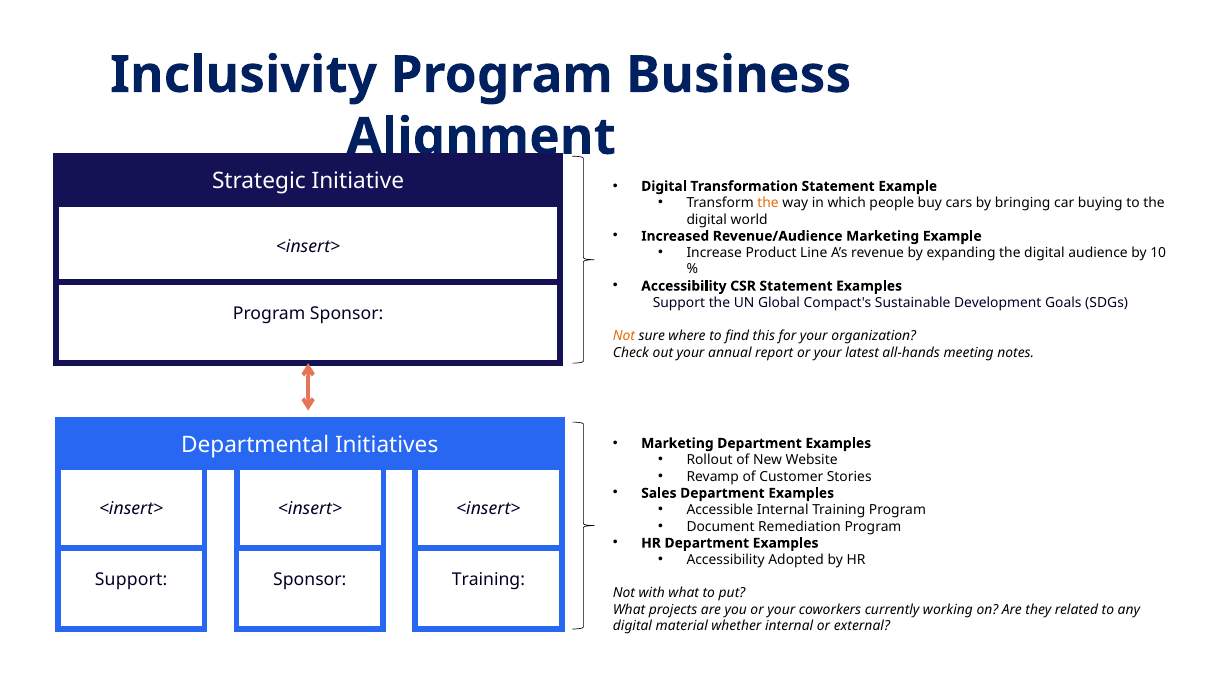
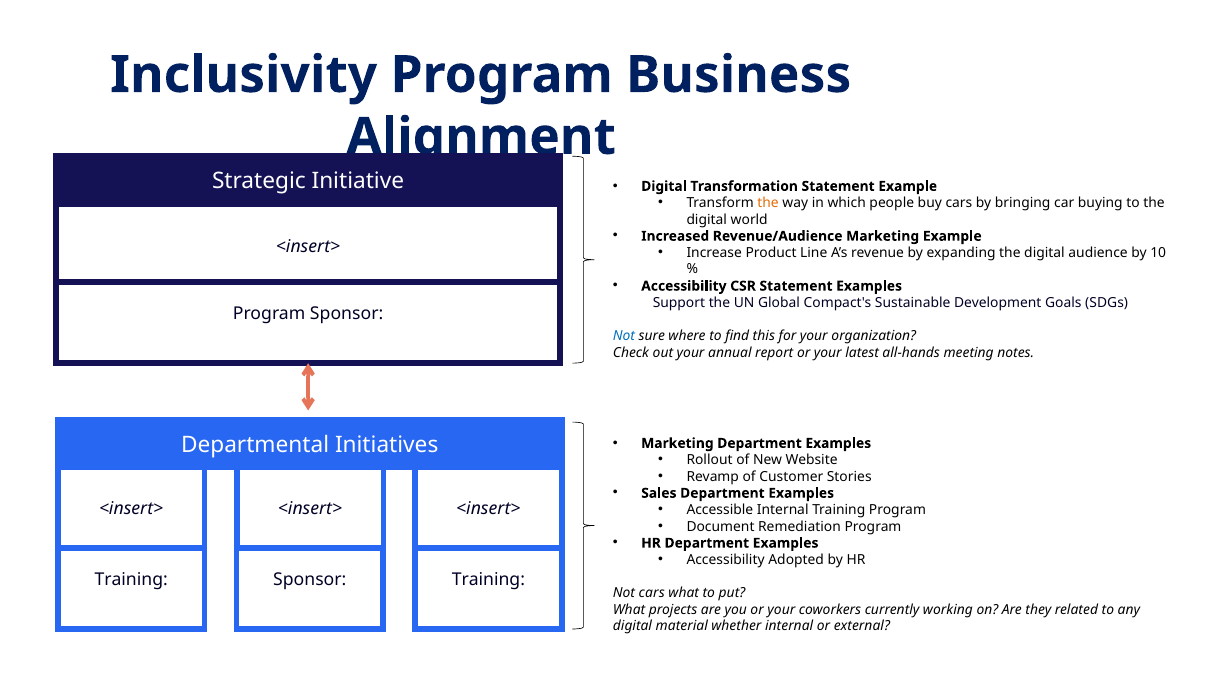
Not colour: orange -> blue (624, 336)
Support: Support -> Training (131, 579)
Not with: with -> cars (652, 593)
